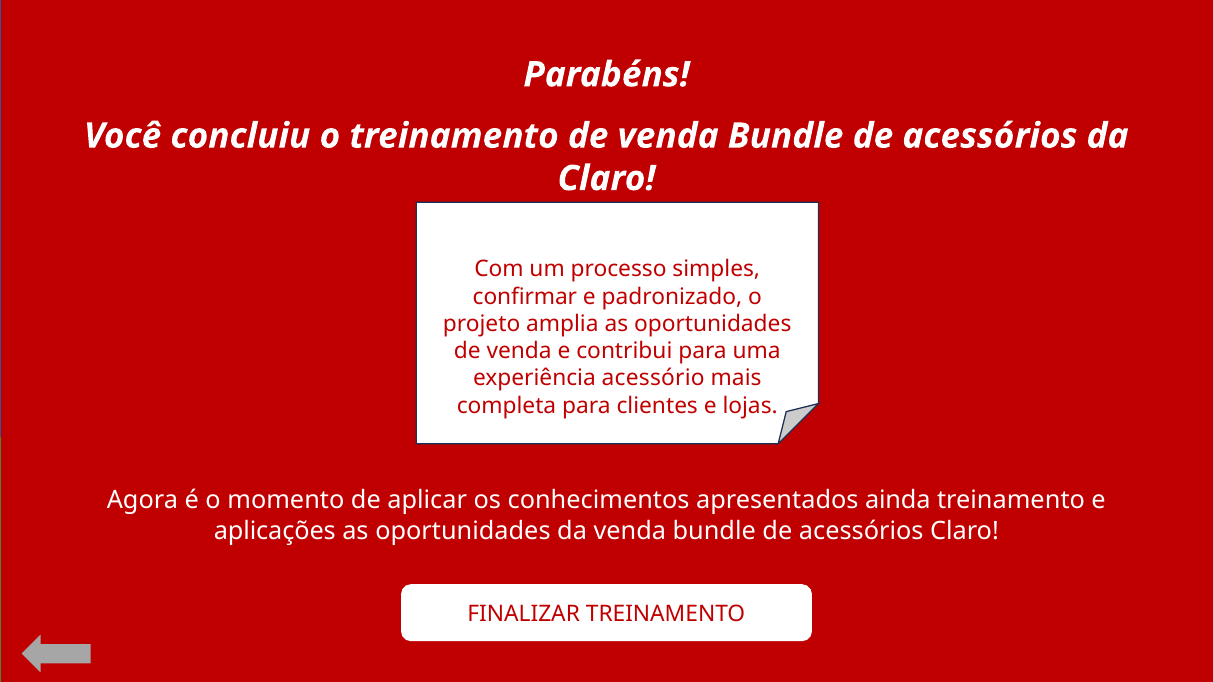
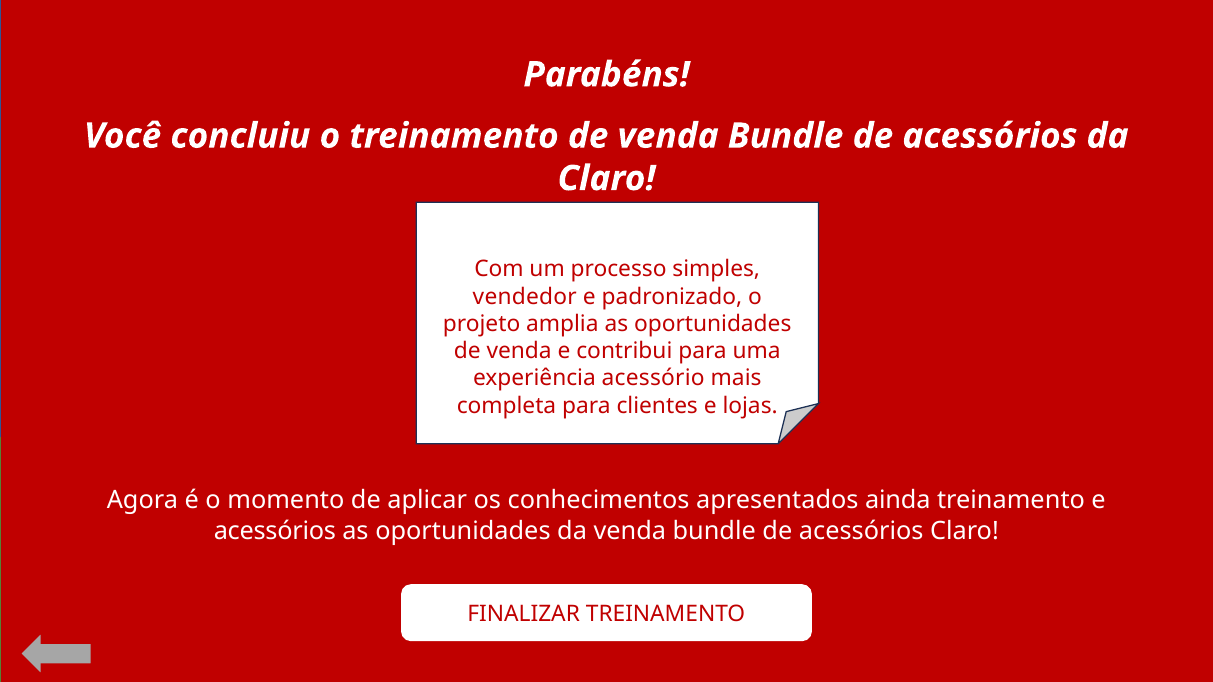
confirmar: confirmar -> vendedor (525, 297)
aplicações: aplicações -> acessórios (275, 531)
